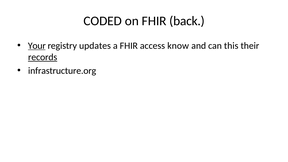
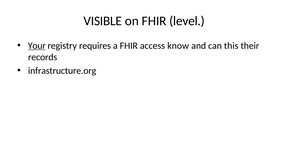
CODED: CODED -> VISIBLE (103, 21)
back: back -> level (187, 21)
updates: updates -> requires (95, 46)
records underline: present -> none (43, 57)
